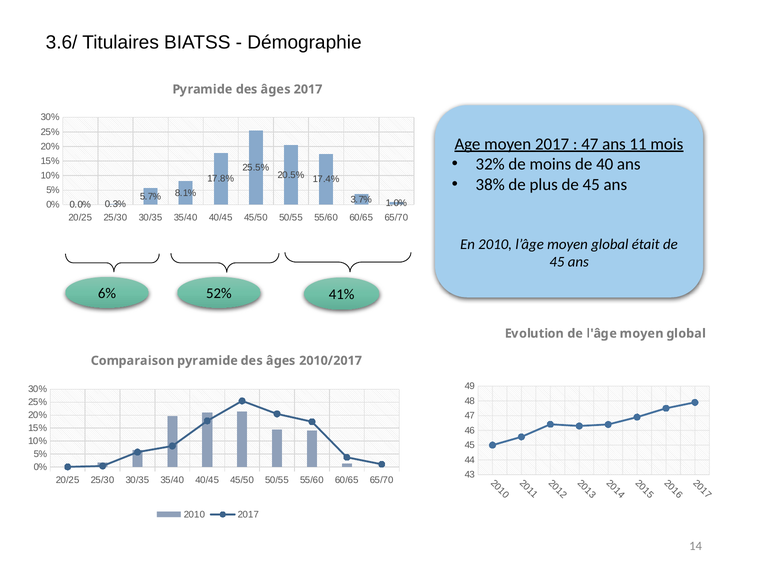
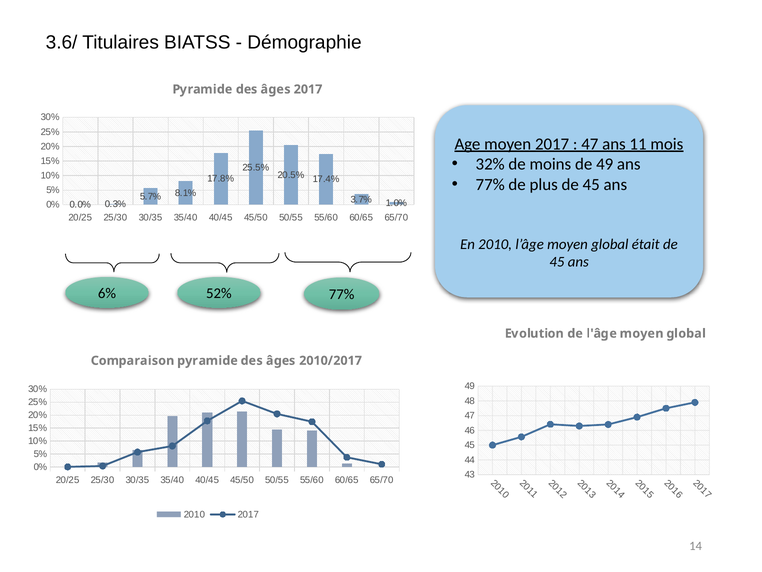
de 40: 40 -> 49 (605, 164)
38%: 38% -> 77% (490, 184)
52% 41%: 41% -> 77% (342, 294)
